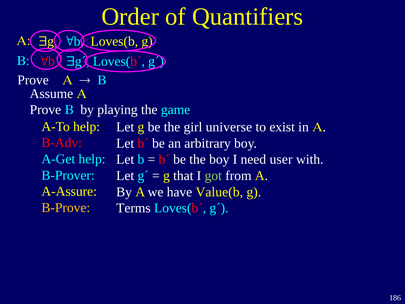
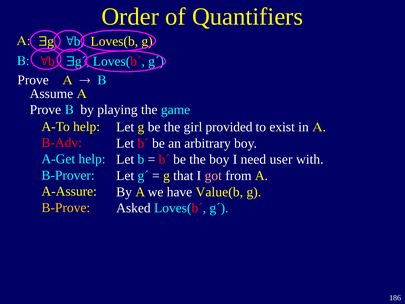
universe: universe -> provided (229, 127)
got colour: light green -> pink (213, 176)
Terms: Terms -> Asked (133, 208)
